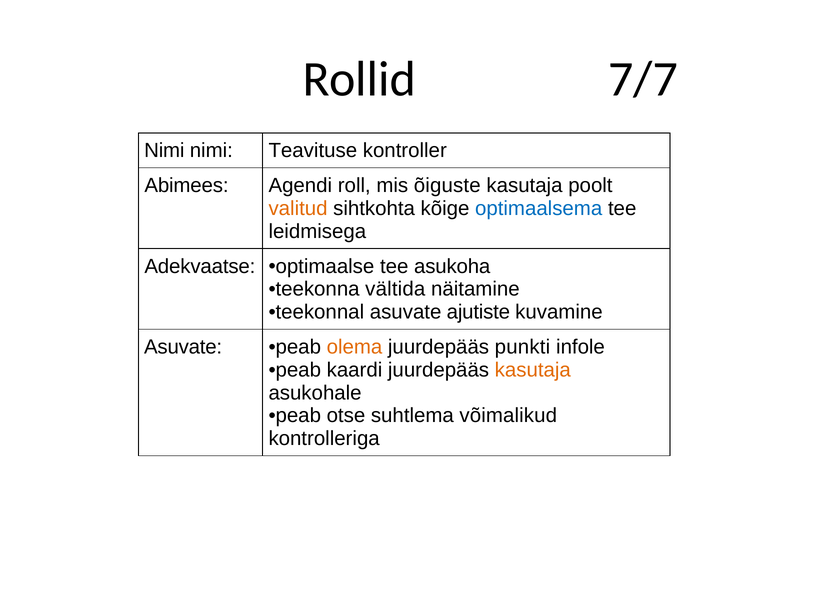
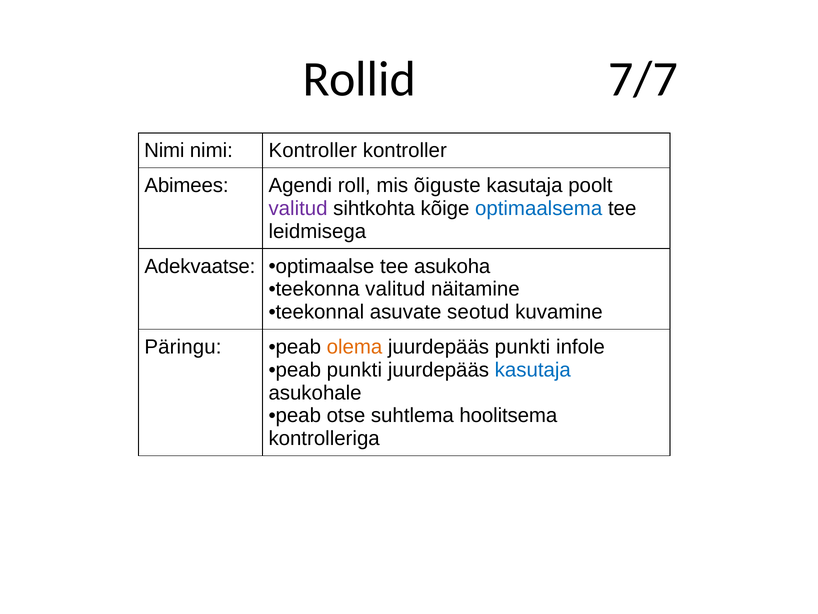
nimi Teavituse: Teavituse -> Kontroller (313, 151)
valitud colour: orange -> purple (298, 208)
teekonna vältida: vältida -> valitud (395, 289)
ajutiste: ajutiste -> seotud (478, 312)
Asuvate: Asuvate -> Päringu (183, 347)
peab kaardi: kaardi -> punkti (354, 370)
kasutaja colour: orange -> blue (533, 370)
võimalikud: võimalikud -> hoolitsema (508, 415)
